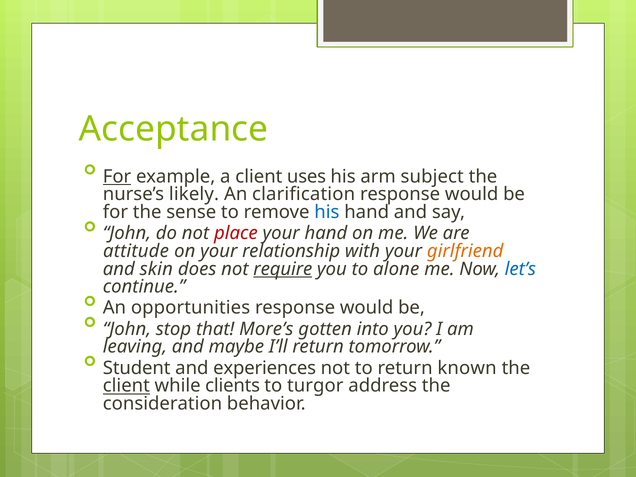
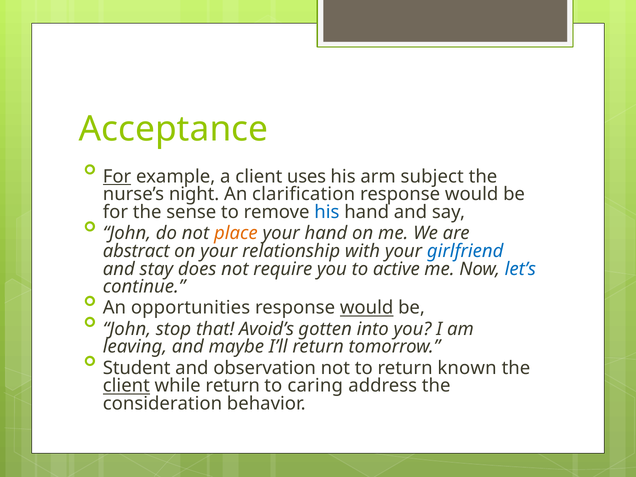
likely: likely -> night (194, 194)
place colour: red -> orange (236, 233)
attitude: attitude -> abstract (136, 251)
girlfriend colour: orange -> blue (465, 251)
skin: skin -> stay (156, 269)
require underline: present -> none (283, 269)
alone: alone -> active (396, 269)
would underline: none -> present (367, 308)
More’s: More’s -> Avoid’s (266, 329)
experiences: experiences -> observation (265, 368)
while clients: clients -> return (233, 386)
turgor: turgor -> caring (315, 386)
